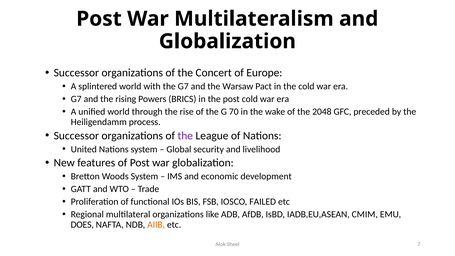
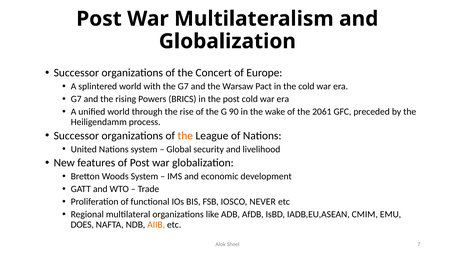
70: 70 -> 90 (234, 112)
2048: 2048 -> 2061 (322, 112)
the colour: purple -> orange (185, 136)
FAILED: FAILED -> NEVER (263, 202)
